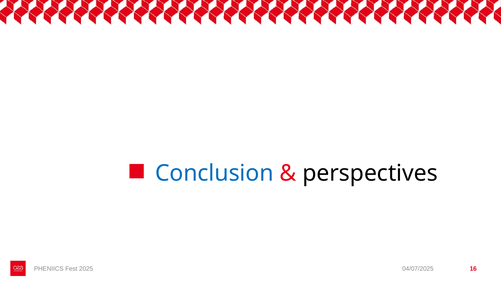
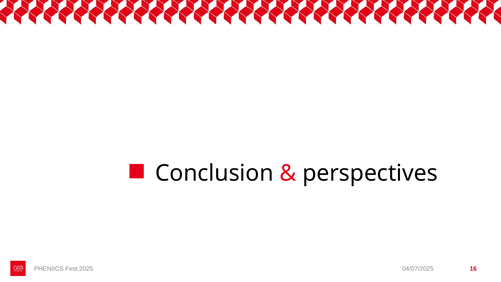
Conclusion colour: blue -> black (214, 173)
